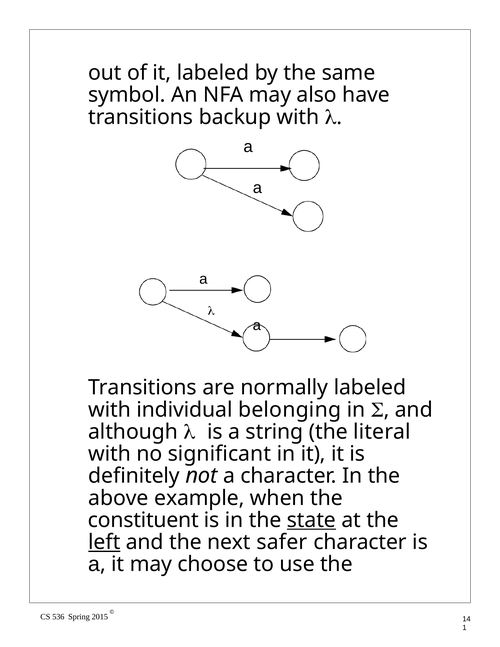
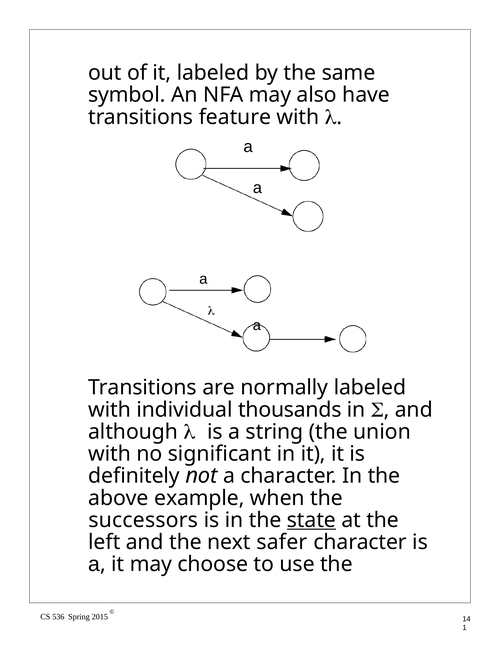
backup: backup -> feature (235, 117)
belonging: belonging -> thousands (290, 410)
literal: literal -> union (382, 432)
constituent: constituent -> successors (143, 520)
left underline: present -> none (104, 542)
